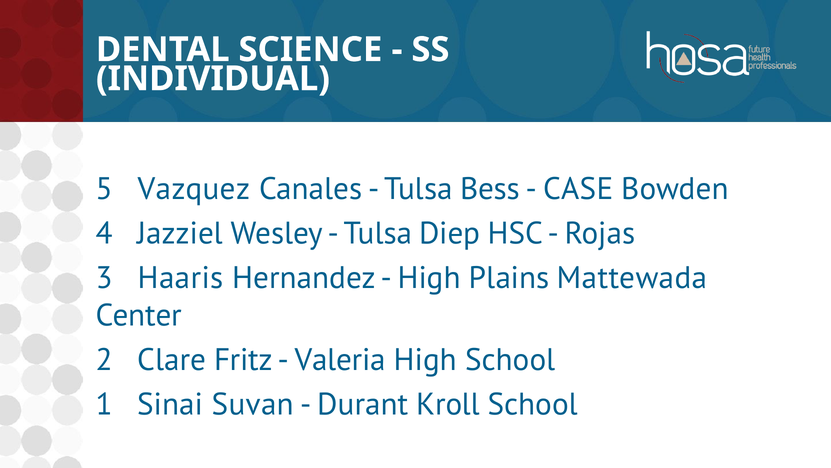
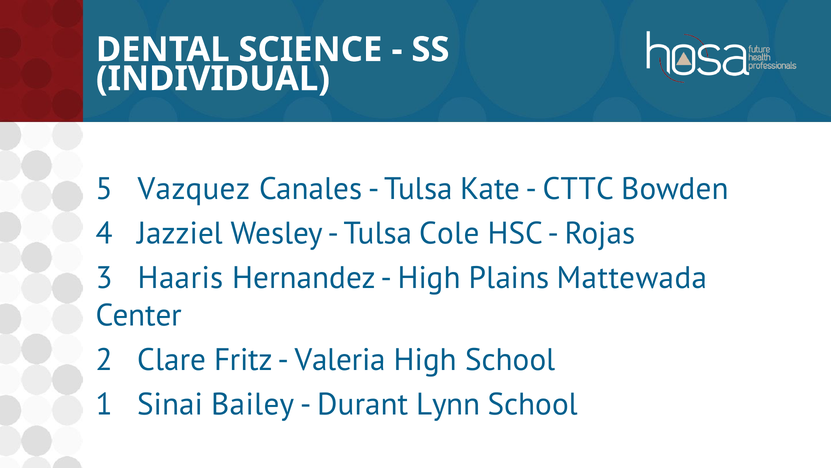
Bess: Bess -> Kate (490, 189)
CASE: CASE -> CTTC (578, 189)
Diep: Diep -> Cole (449, 233)
Suvan: Suvan -> Bailey (253, 404)
Kroll: Kroll -> Lynn (448, 404)
